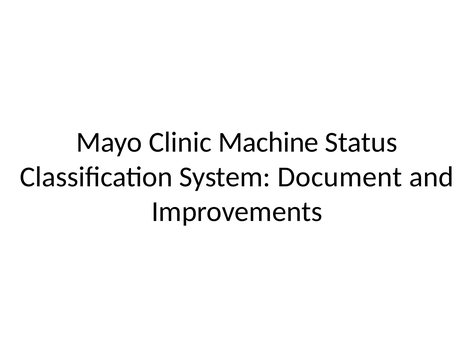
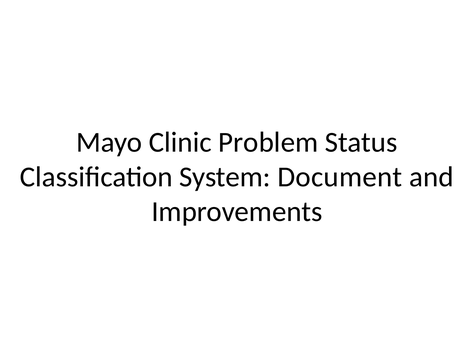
Machine: Machine -> Problem (268, 142)
